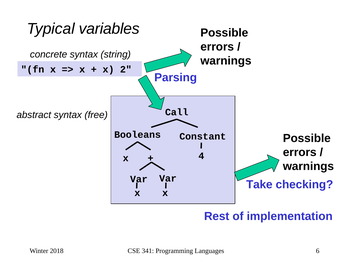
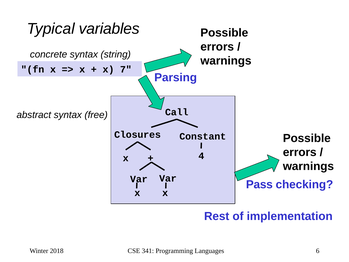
2: 2 -> 7 (126, 69)
Booleans: Booleans -> Closures (138, 135)
Take: Take -> Pass (259, 184)
